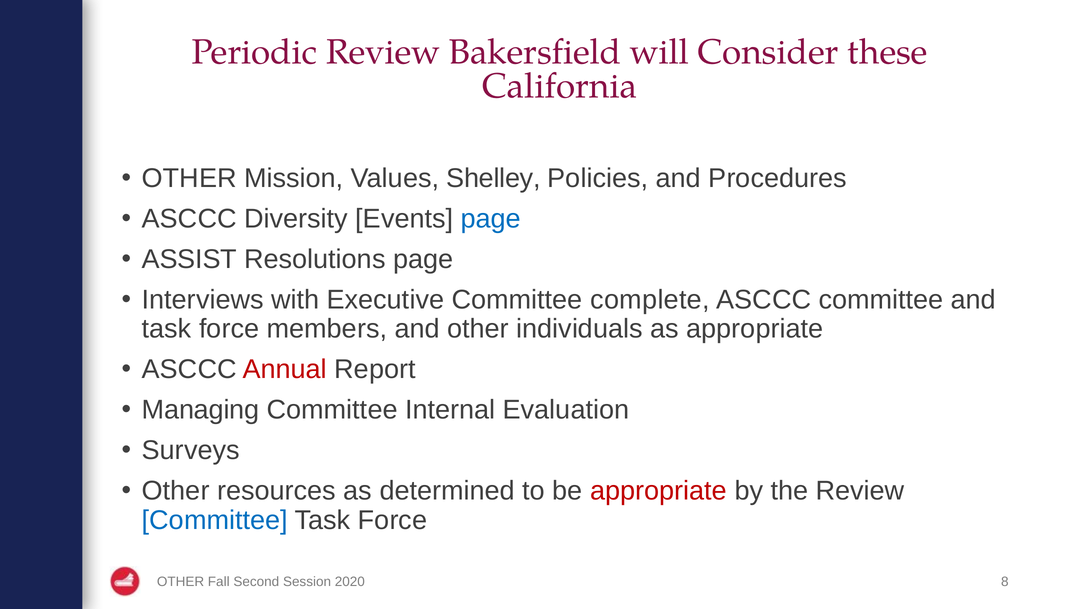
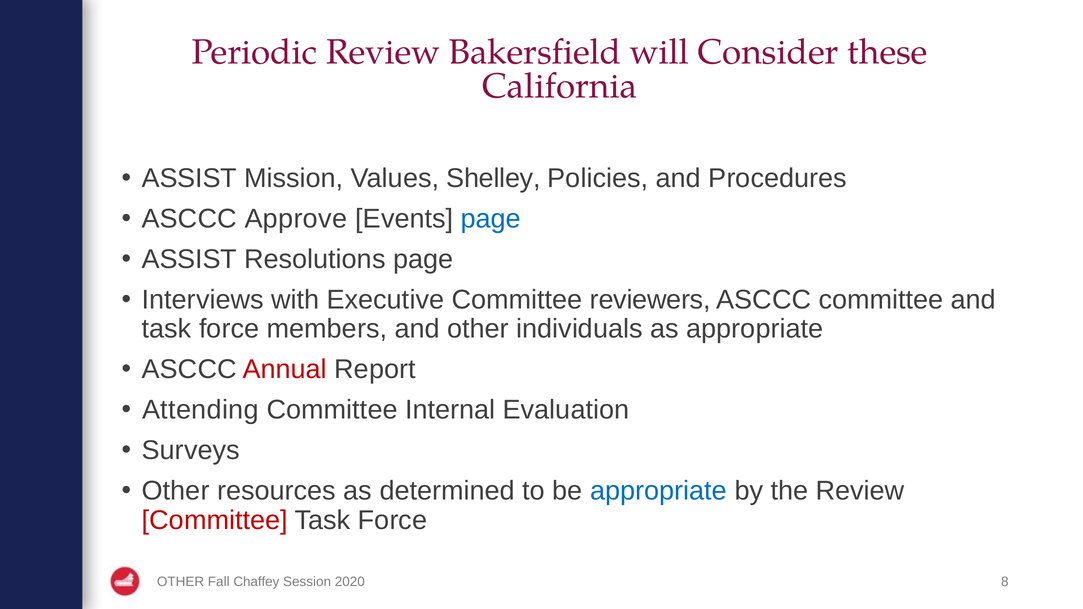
OTHER: OTHER -> ASSIST (189, 178)
Diversity: Diversity -> Approve (296, 219)
complete: complete -> reviewers (650, 300)
Managing: Managing -> Attending (200, 410)
appropriate colour: red -> blue (659, 491)
Committee colour: blue -> red (215, 520)
Second: Second -> Chaffey (256, 582)
